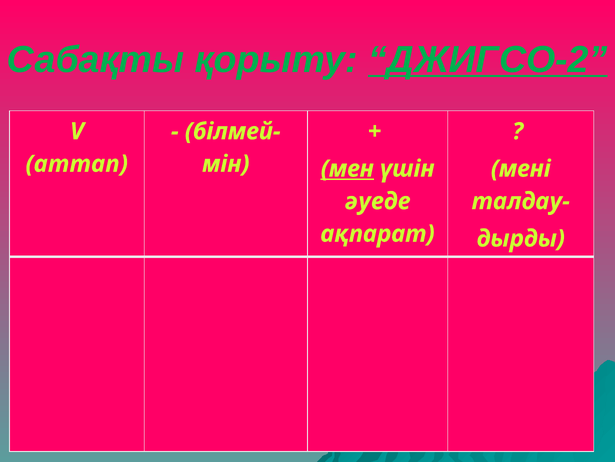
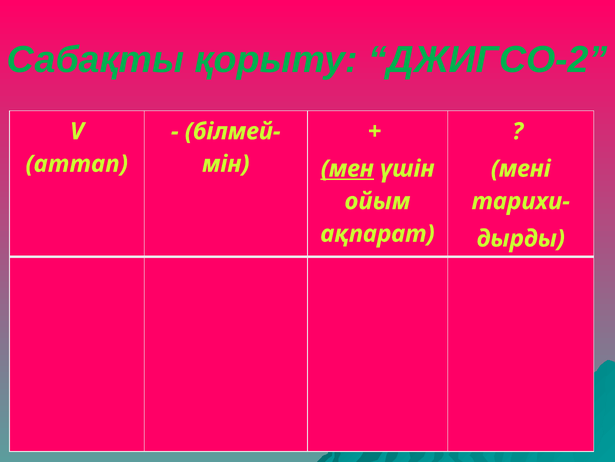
ДЖИГСО-2 underline: present -> none (488, 60)
әуеде: әуеде -> ойым (378, 201)
талдау-: талдау- -> тарихи- (521, 201)
